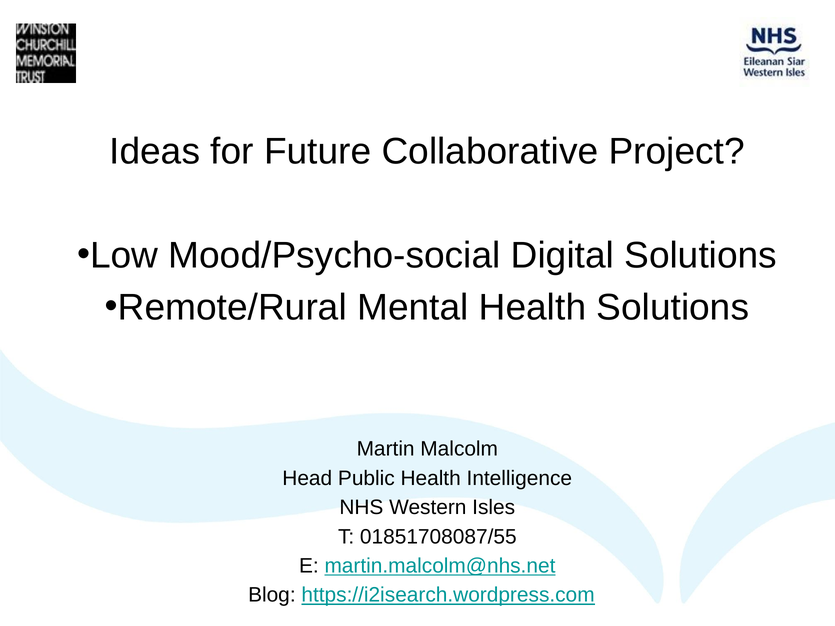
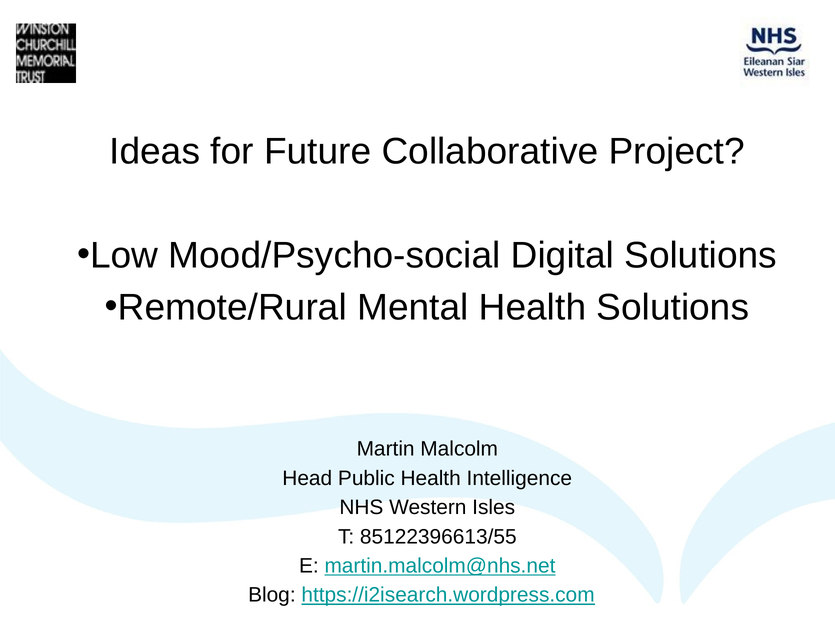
01851708087/55: 01851708087/55 -> 85122396613/55 (438, 537)
